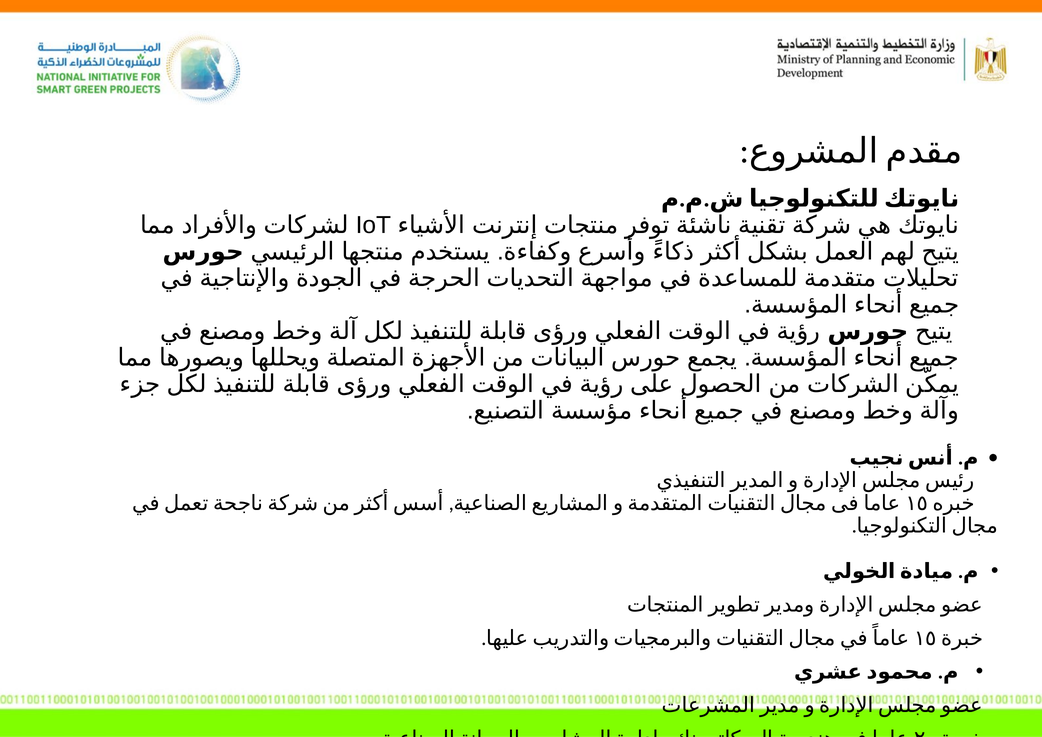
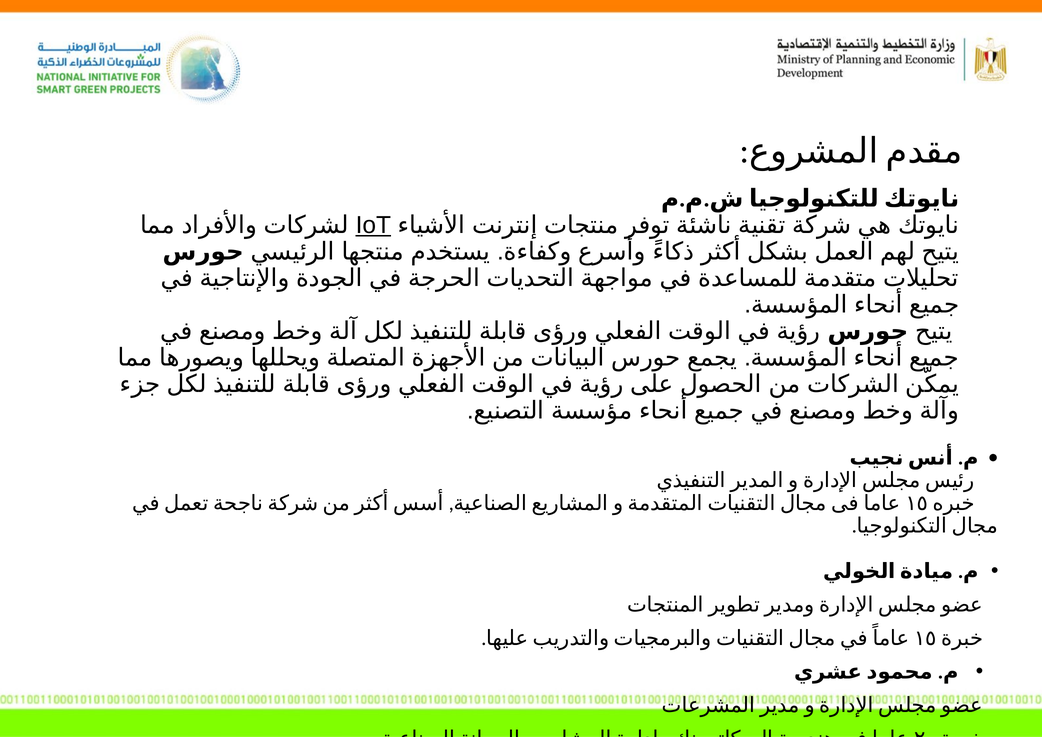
IoT underline: none -> present (373, 225)
